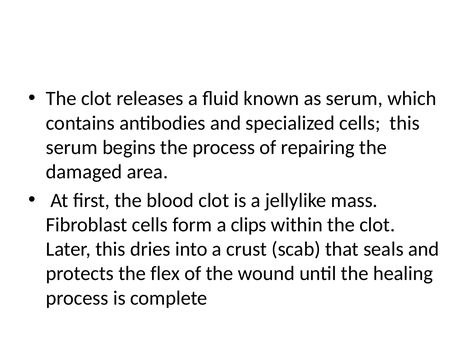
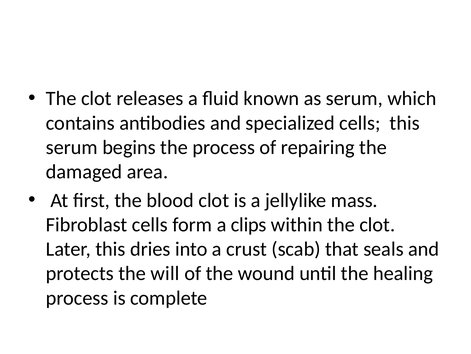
flex: flex -> will (165, 273)
